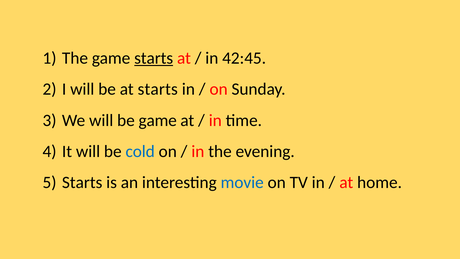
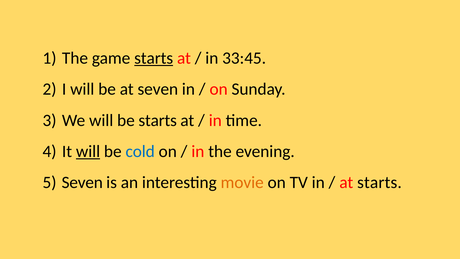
42:45: 42:45 -> 33:45 (244, 58)
at starts: starts -> seven (158, 89)
be game: game -> starts (158, 120)
will underline: none -> present (88, 151)
Starts: Starts -> Seven (82, 182)
movie colour: blue -> orange (242, 182)
at home: home -> starts (379, 182)
